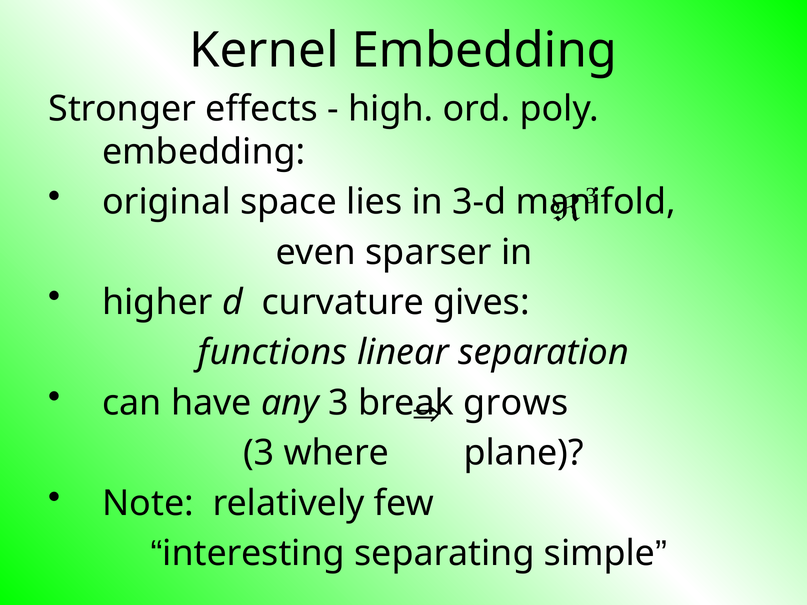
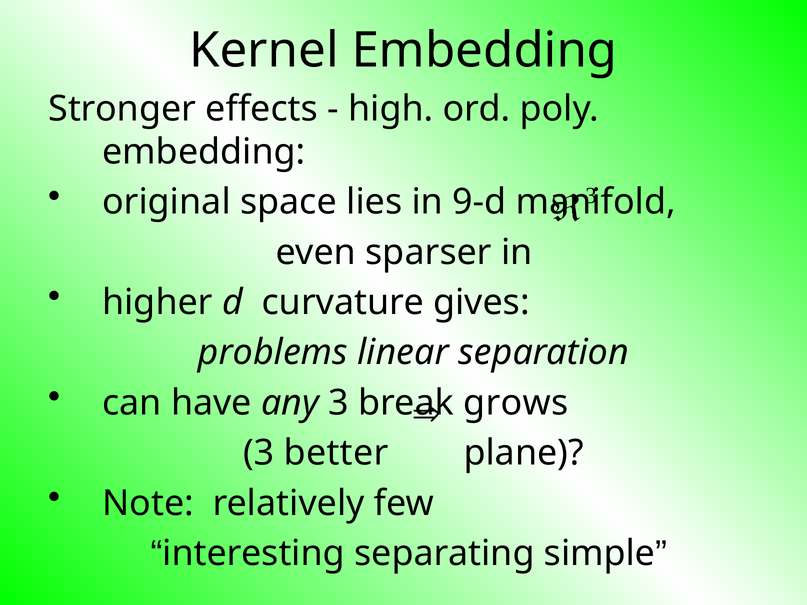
3-d: 3-d -> 9-d (479, 202)
functions: functions -> problems (273, 353)
where: where -> better (336, 453)
